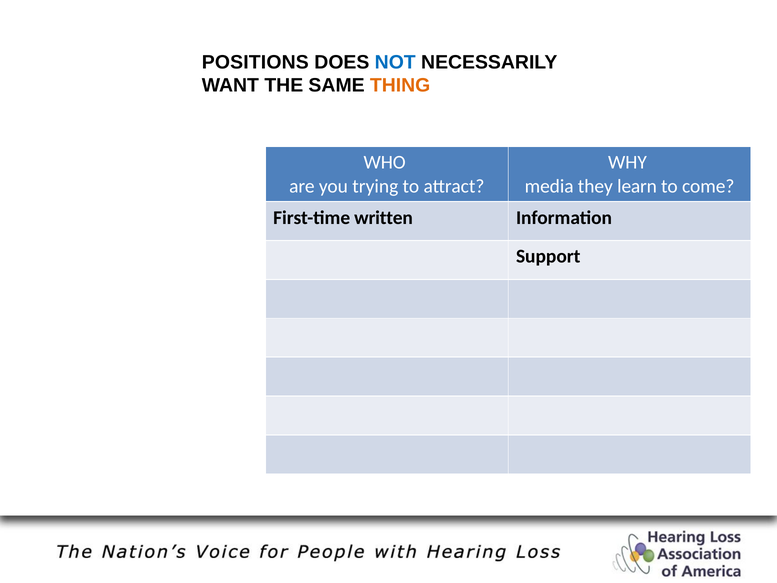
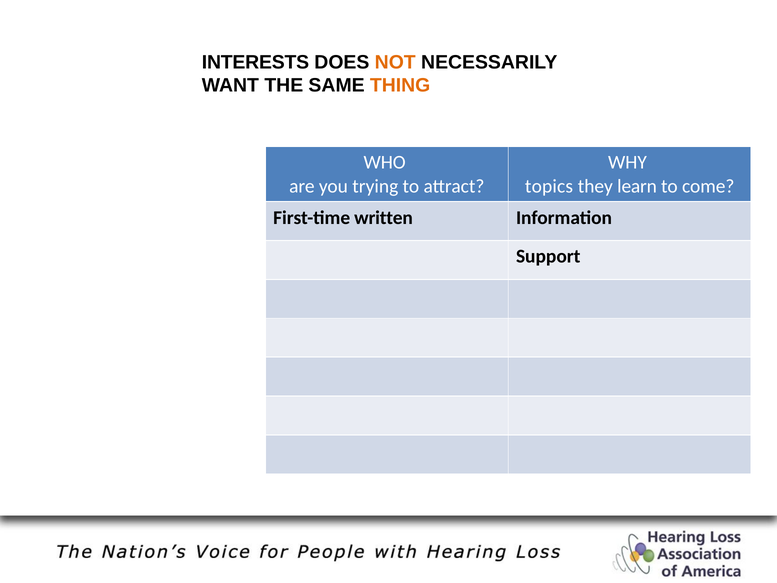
POSITIONS: POSITIONS -> INTERESTS (255, 62)
NOT colour: blue -> orange (395, 62)
media: media -> topics (549, 186)
